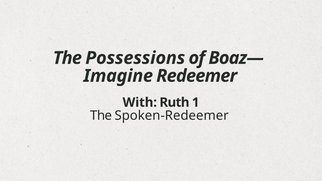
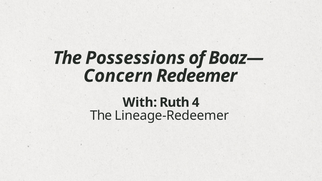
Imagine: Imagine -> Concern (118, 76)
1: 1 -> 4 (196, 102)
Spoken-Redeemer: Spoken-Redeemer -> Lineage-Redeemer (172, 116)
